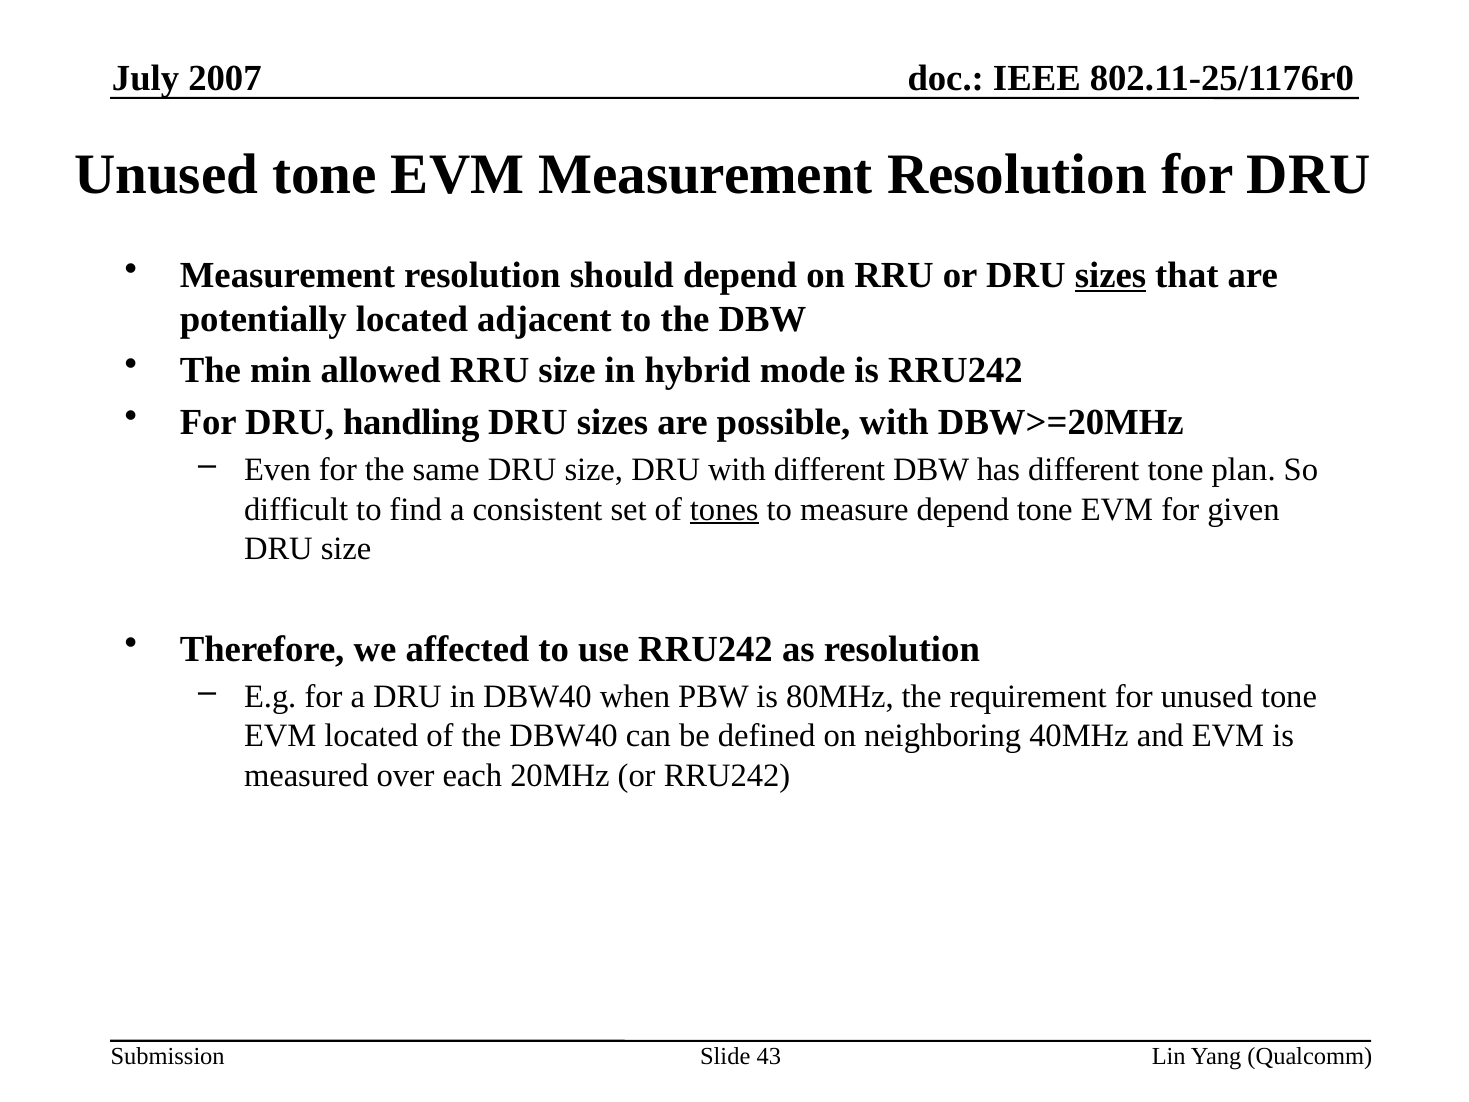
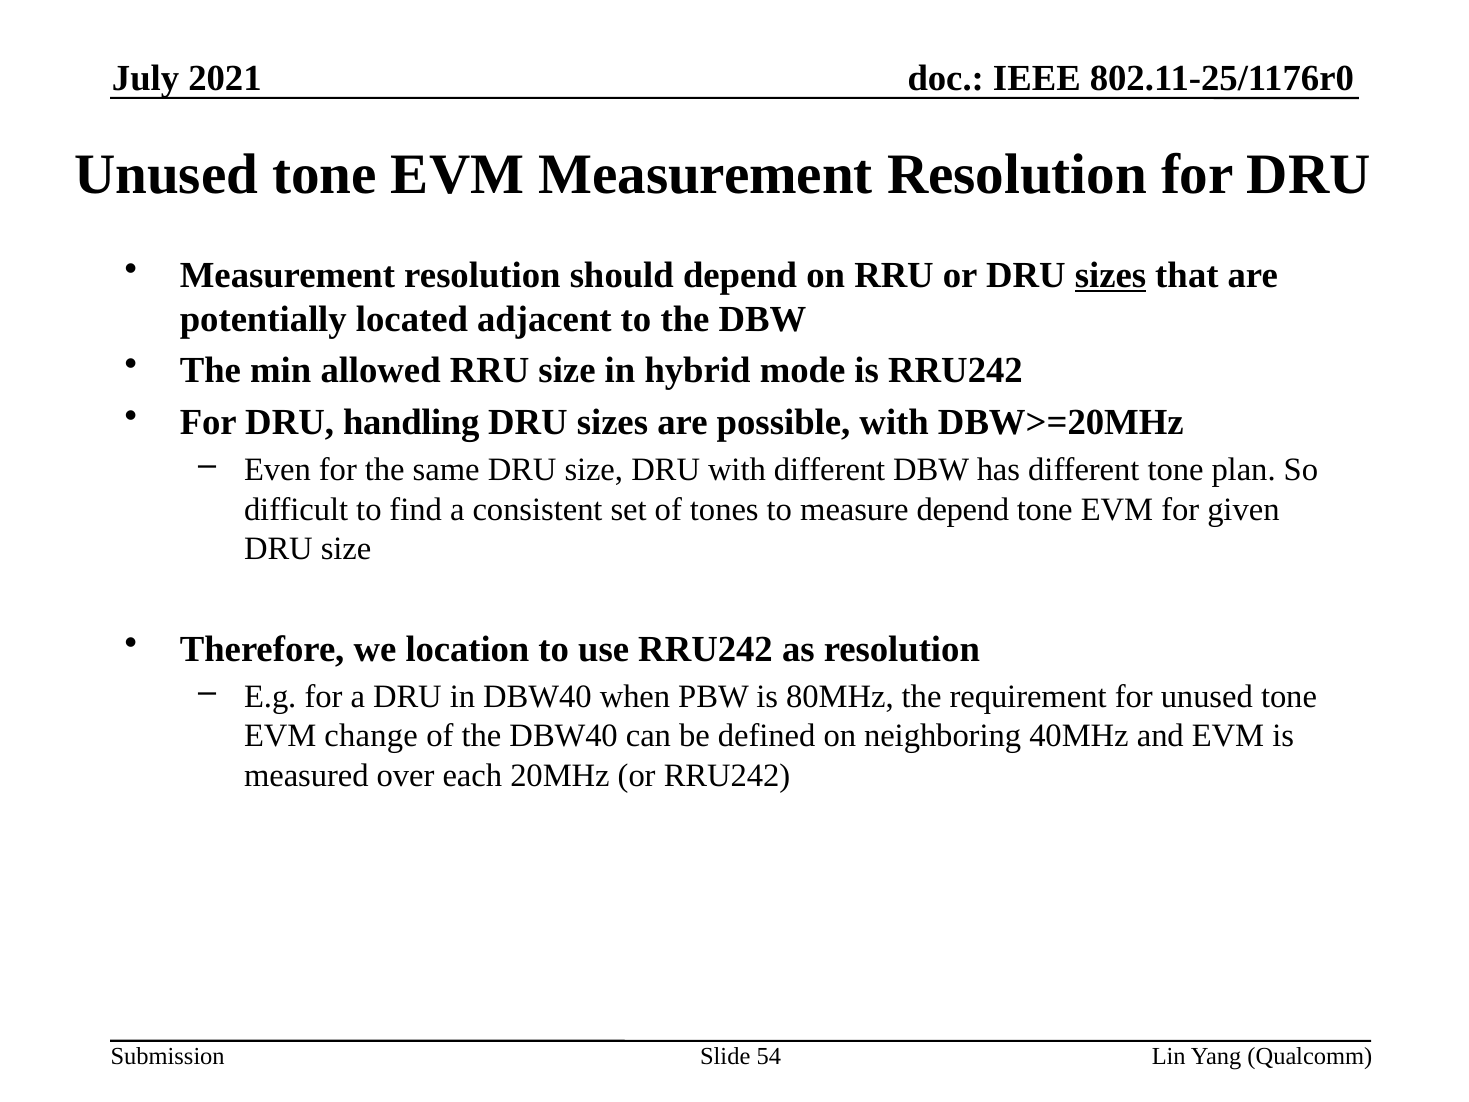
2007: 2007 -> 2021 (225, 78)
tones underline: present -> none (724, 509)
affected: affected -> location (467, 649)
EVM located: located -> change (371, 736)
43: 43 -> 54 (769, 1057)
